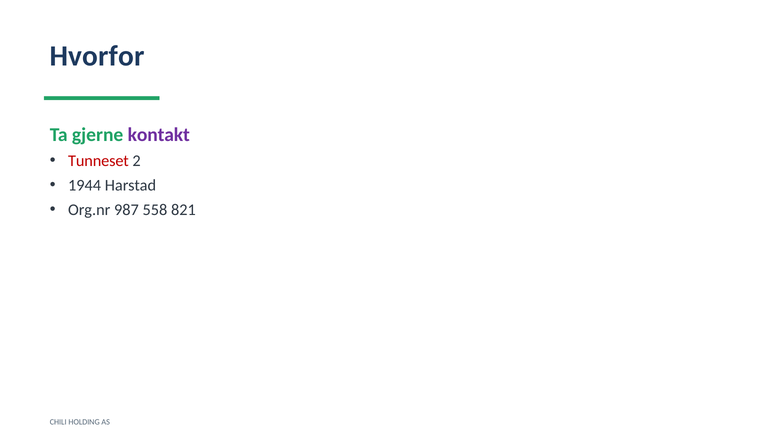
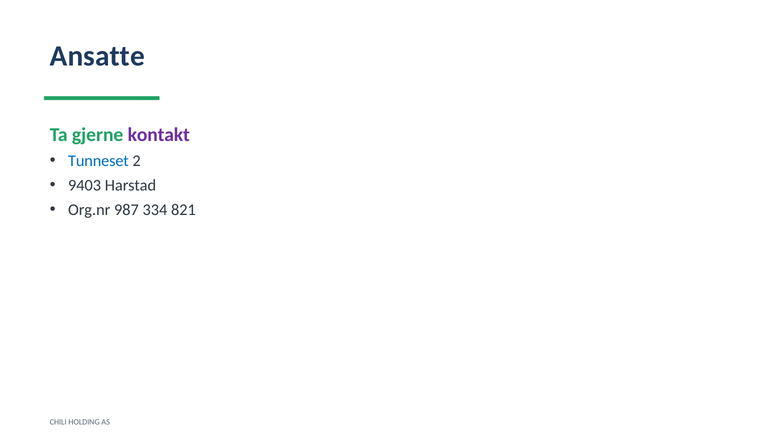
Hvorfor: Hvorfor -> Ansatte (97, 56)
Tunneset colour: red -> blue (98, 161)
1944: 1944 -> 9403 (85, 185)
558: 558 -> 334 (155, 210)
